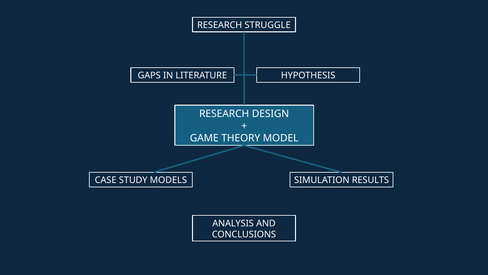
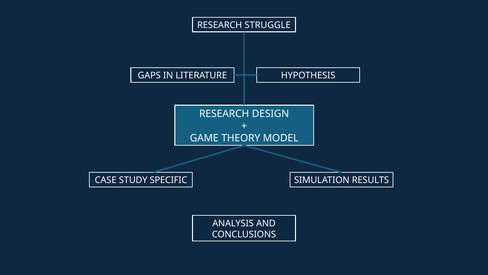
MODELS: MODELS -> SPECIFIC (168, 180)
